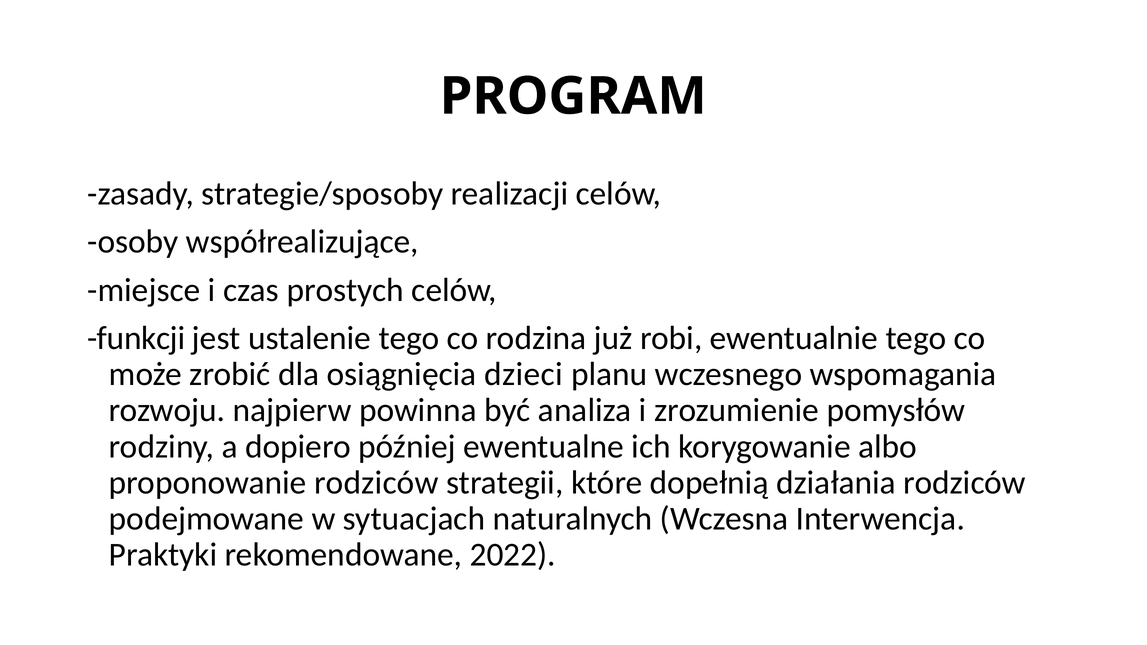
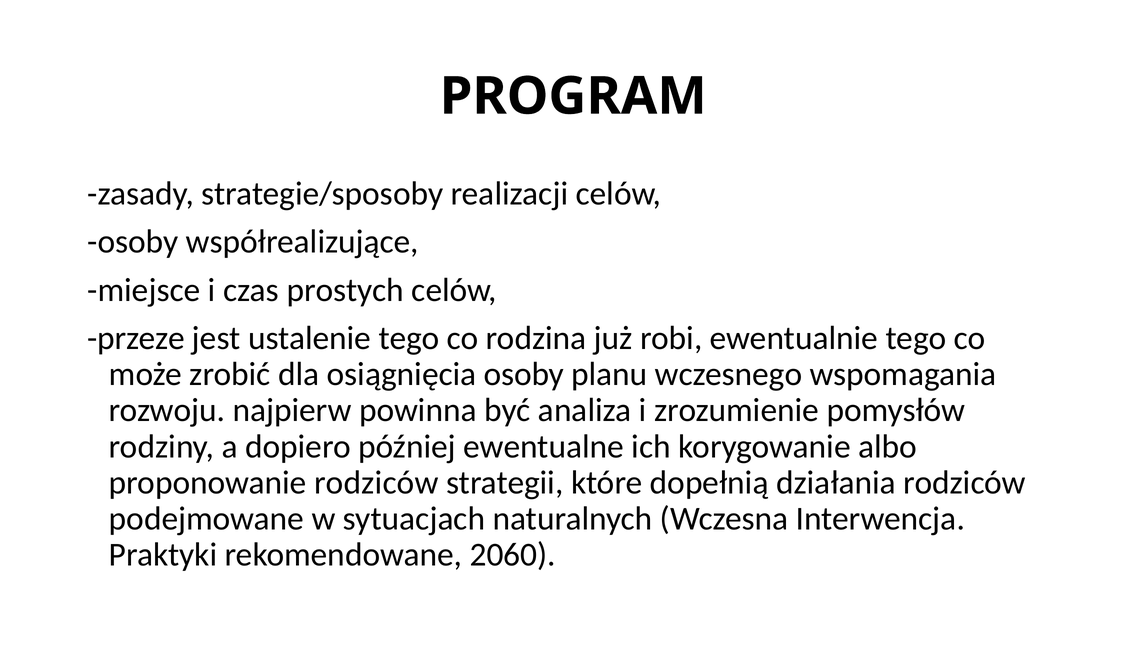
funkcji: funkcji -> przeze (136, 338)
osiągnięcia dzieci: dzieci -> osoby (524, 374)
2022: 2022 -> 2060 (513, 555)
